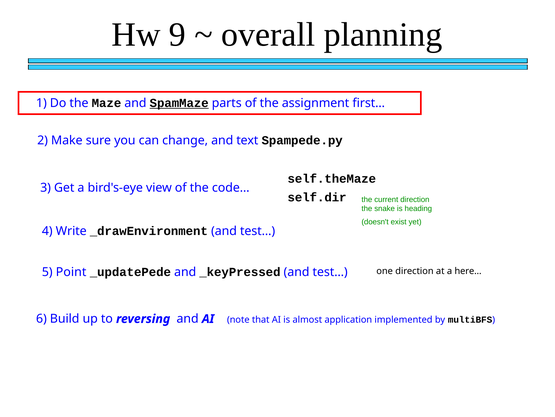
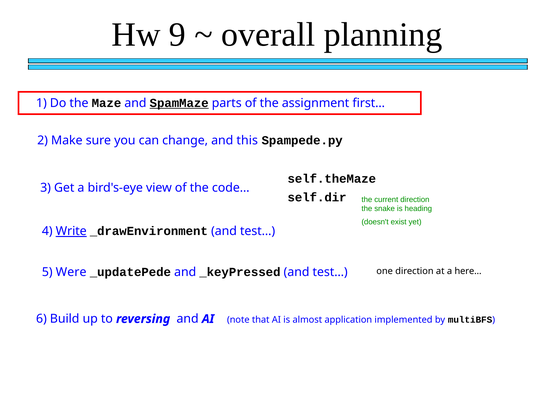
text: text -> this (247, 140)
Write underline: none -> present (71, 231)
Point: Point -> Were (71, 272)
